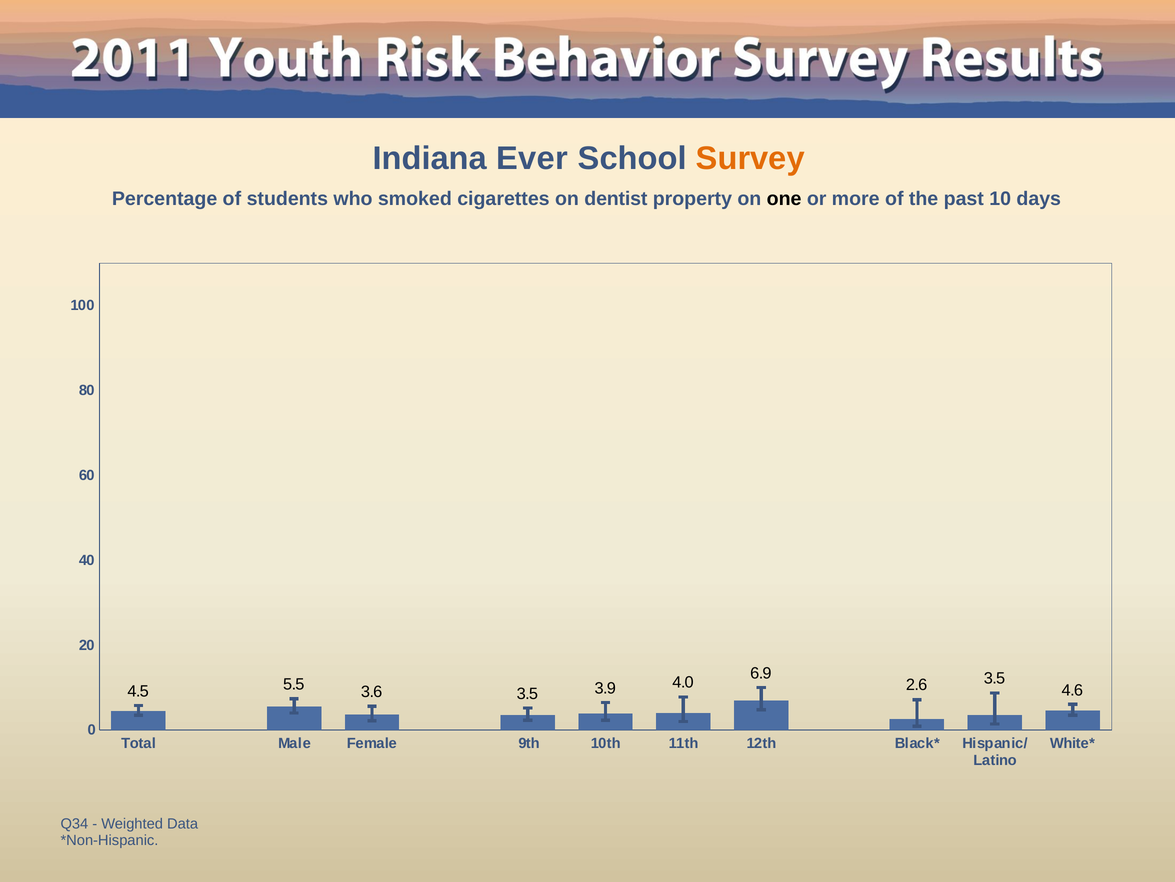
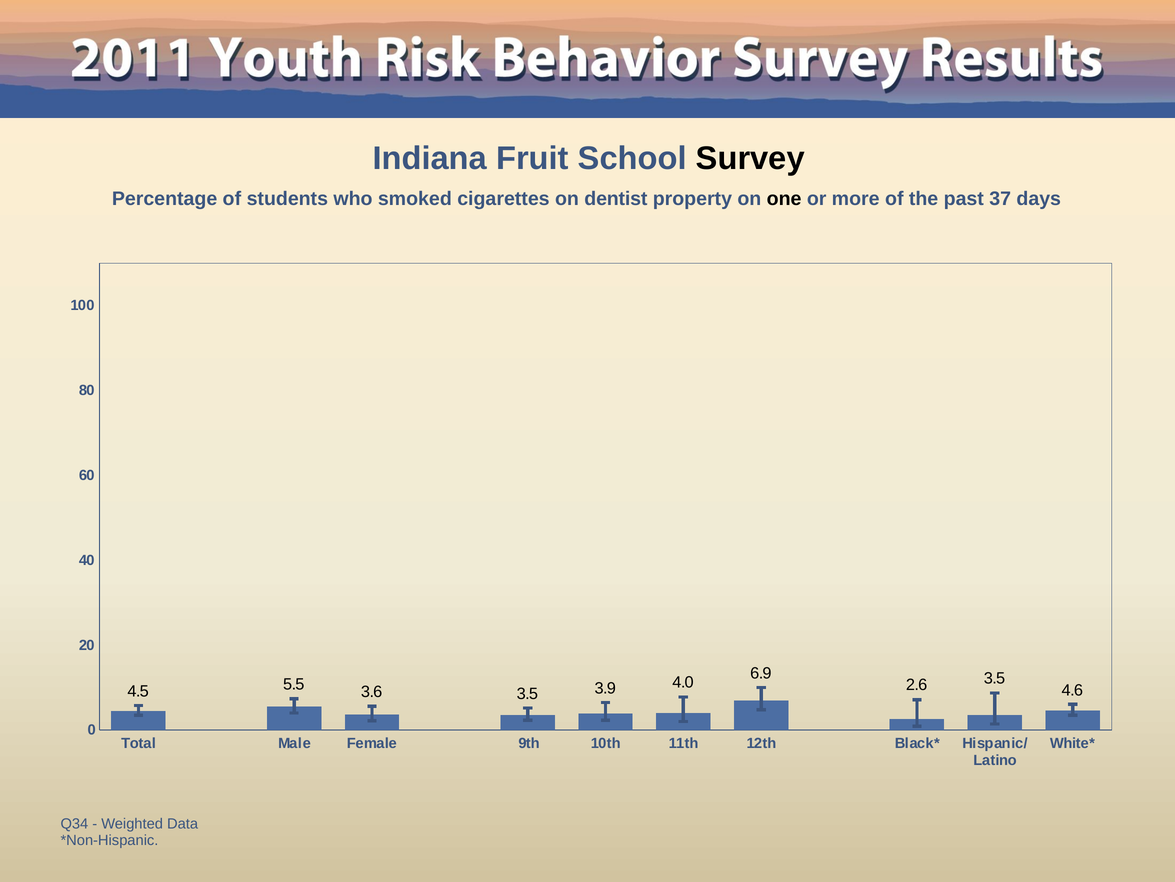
Ever: Ever -> Fruit (532, 158)
Survey colour: orange -> black (750, 158)
10: 10 -> 37 (1000, 198)
